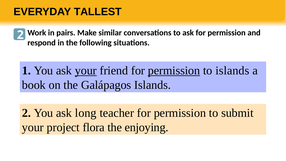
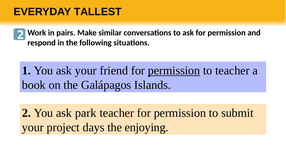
your underline: present -> none (86, 71)
to islands: islands -> teacher (232, 71)
long: long -> park (86, 113)
flora: flora -> days (94, 127)
